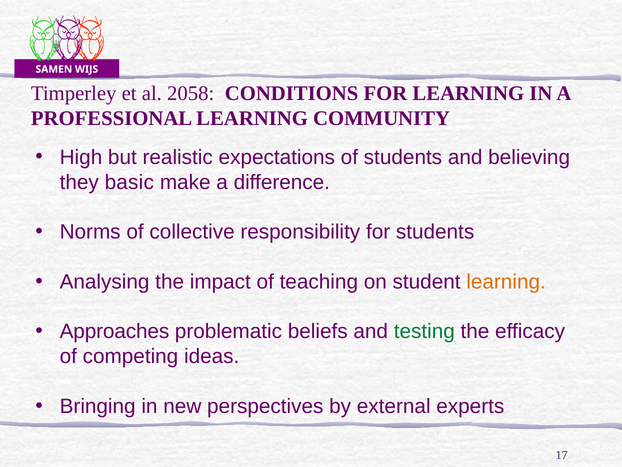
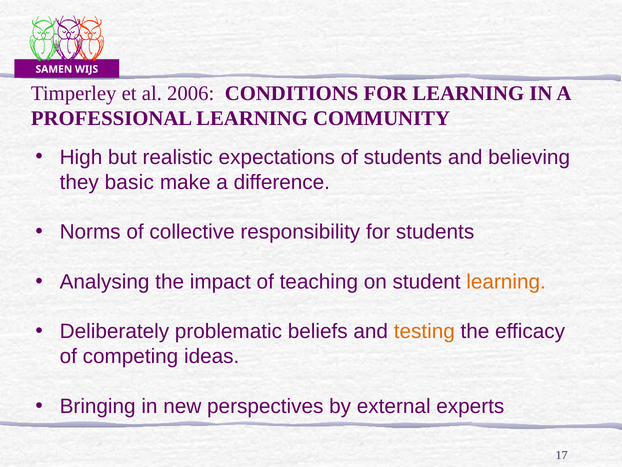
2058: 2058 -> 2006 (191, 93)
Approaches: Approaches -> Deliberately (114, 331)
testing colour: green -> orange (424, 331)
